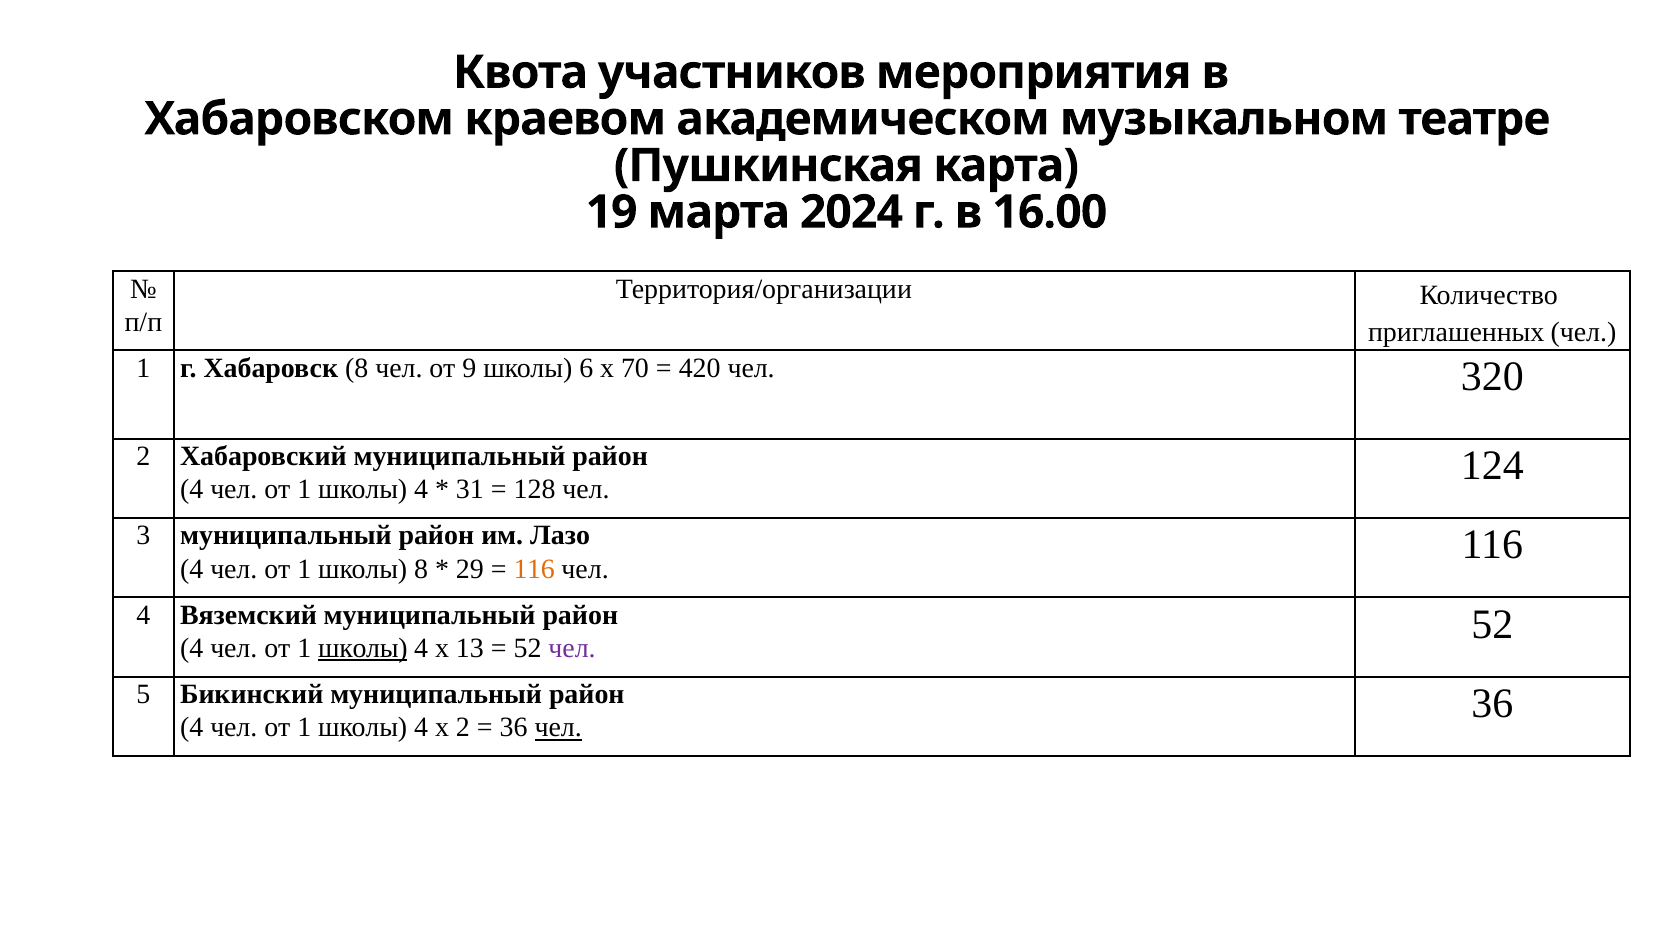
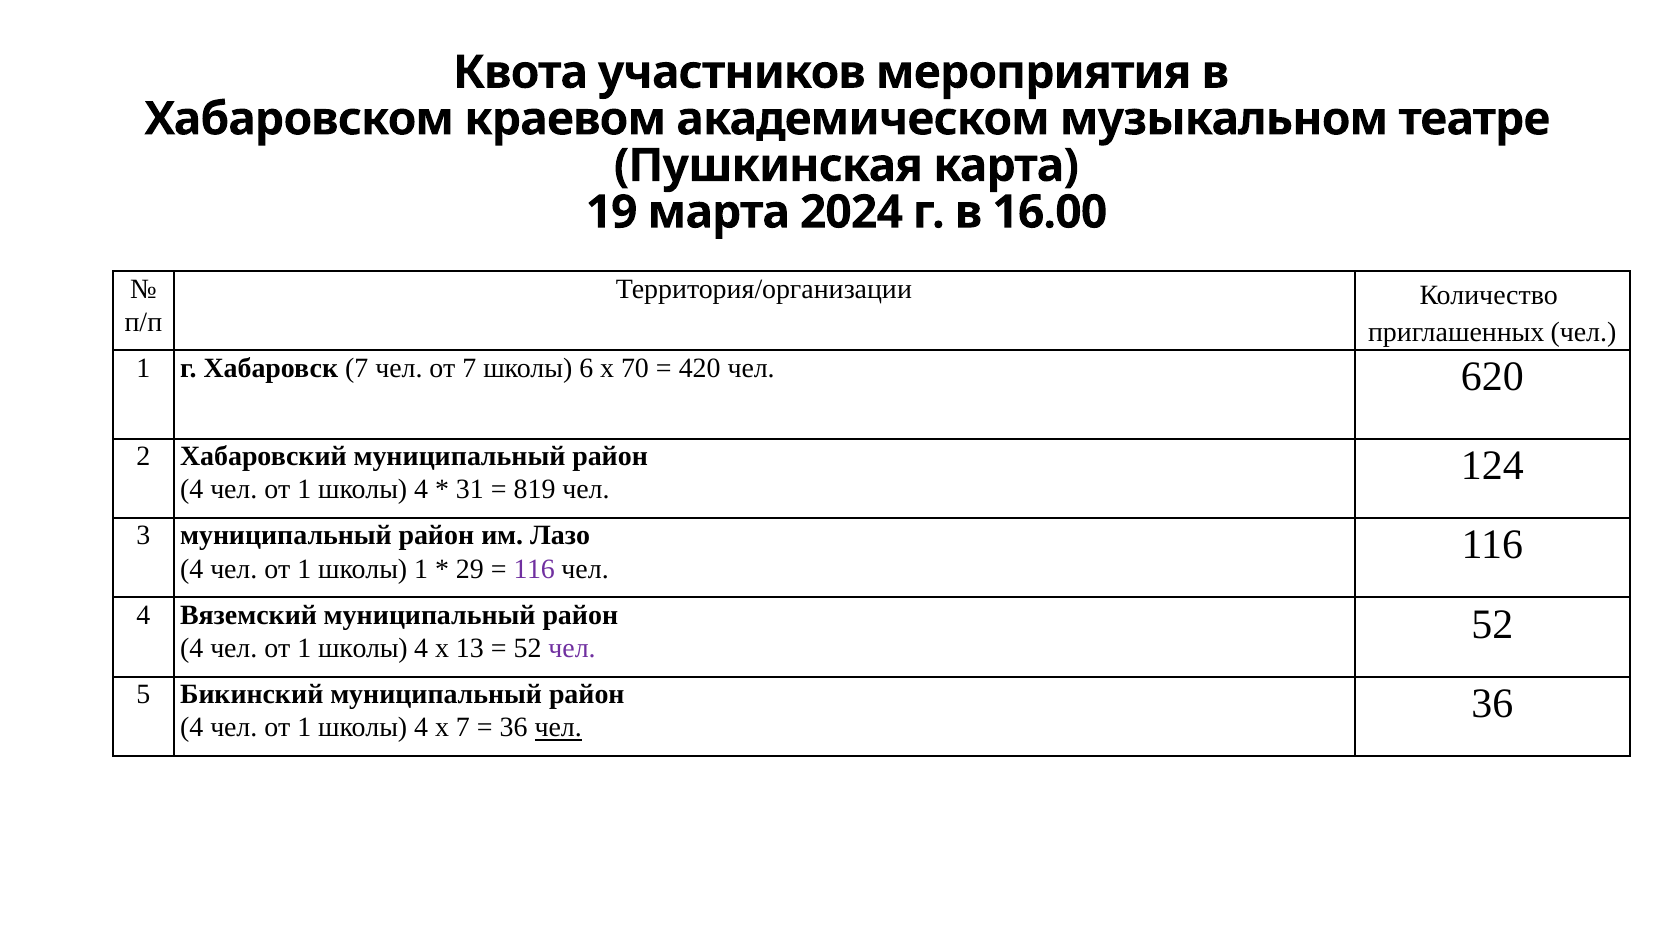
Хабаровск 8: 8 -> 7 (357, 368)
от 9: 9 -> 7 (469, 368)
320: 320 -> 620 (1492, 377)
128: 128 -> 819 (535, 489)
школы 8: 8 -> 1 (421, 569)
116 colour: orange -> purple (534, 569)
школы underline: present -> none (363, 648)
х 2: 2 -> 7 (463, 728)
